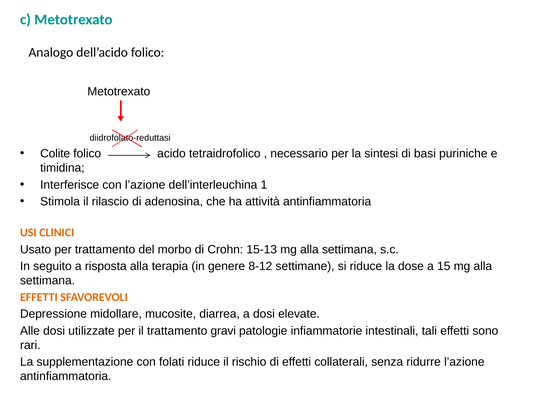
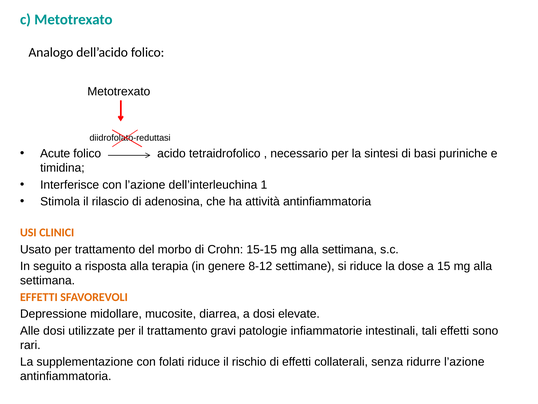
Colite: Colite -> Acute (55, 153)
15-13: 15-13 -> 15-15 (262, 249)
